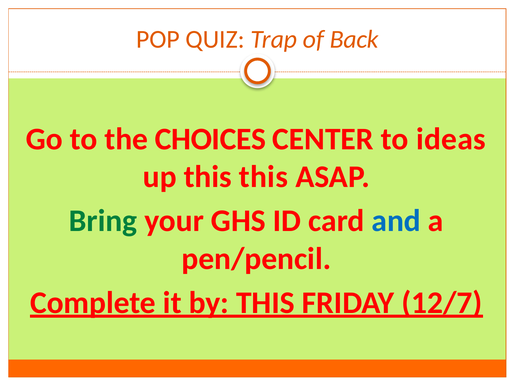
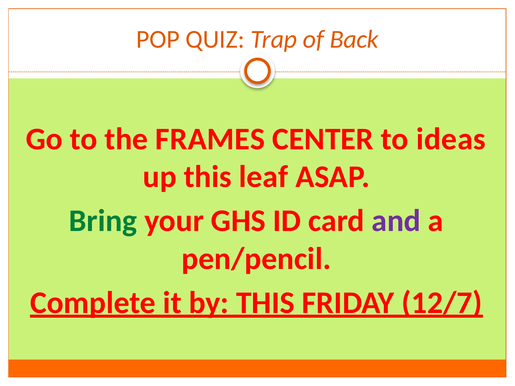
CHOICES: CHOICES -> FRAMES (210, 139)
this this: this -> leaf (264, 177)
and colour: blue -> purple (396, 221)
